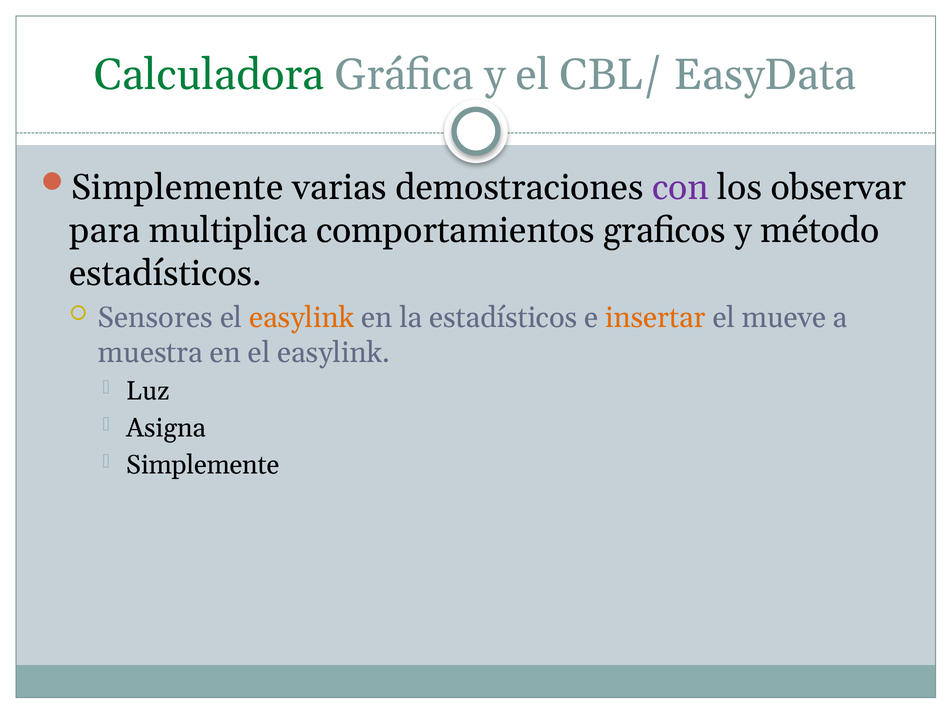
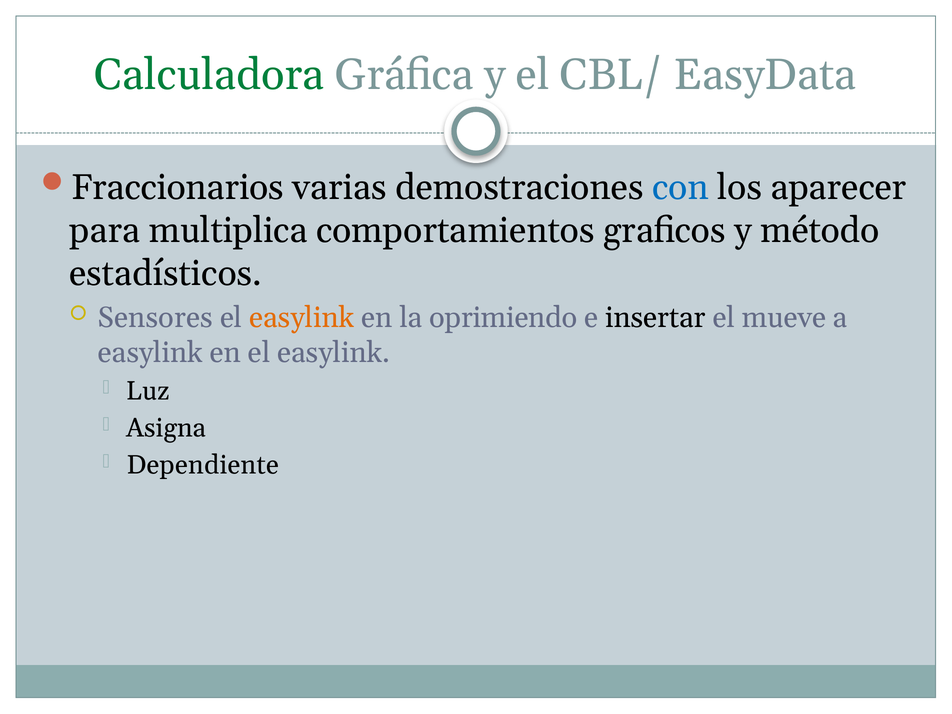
Simplemente: Simplemente -> Fraccionarios (177, 188)
con colour: purple -> blue (680, 188)
observar: observar -> aparecer (839, 188)
la estadísticos: estadísticos -> oprimiendo (503, 318)
insertar colour: orange -> black (655, 318)
muestra: muestra -> easylink (150, 352)
Simplemente: Simplemente -> Dependiente (203, 465)
